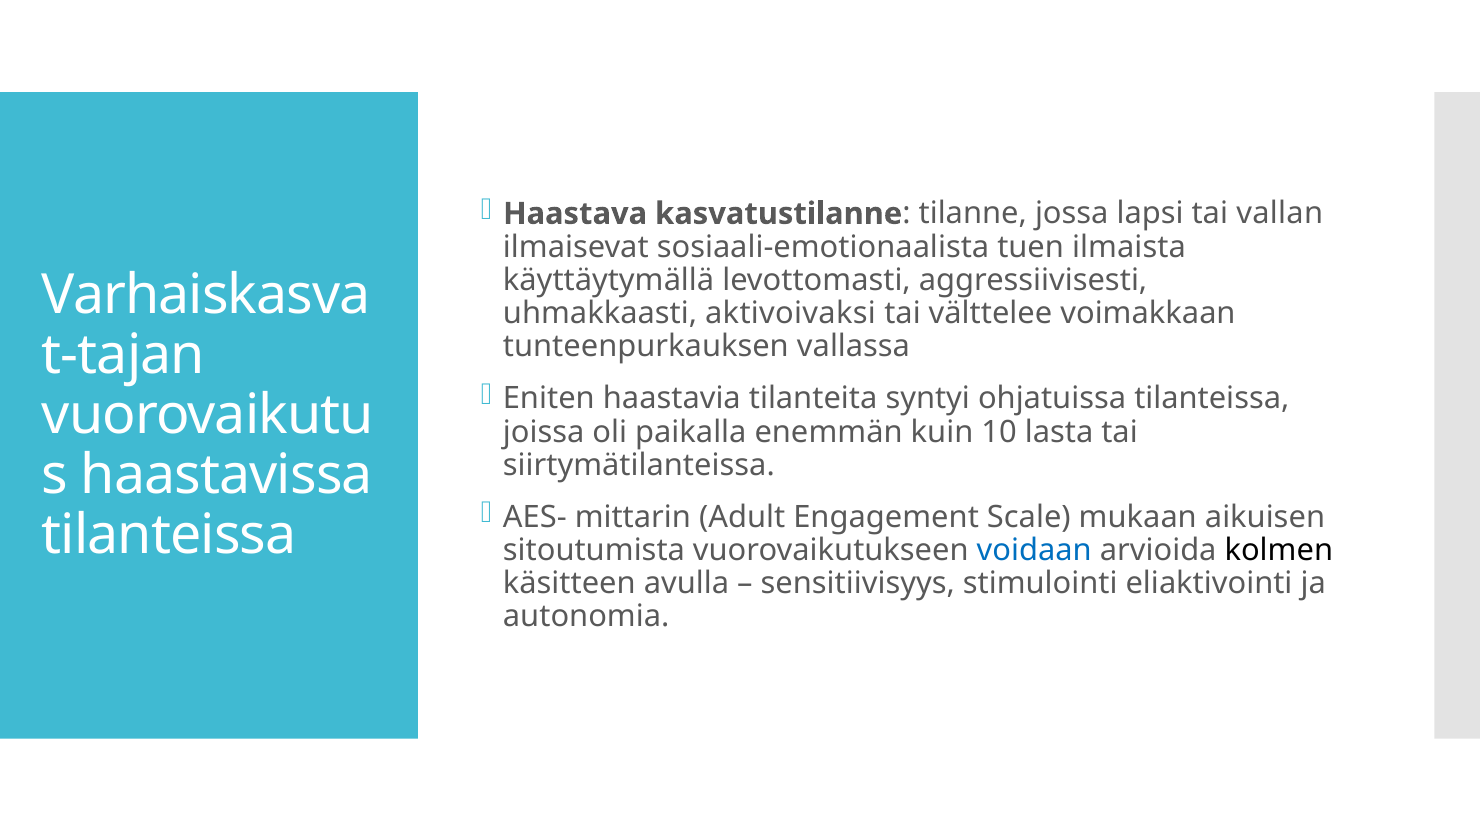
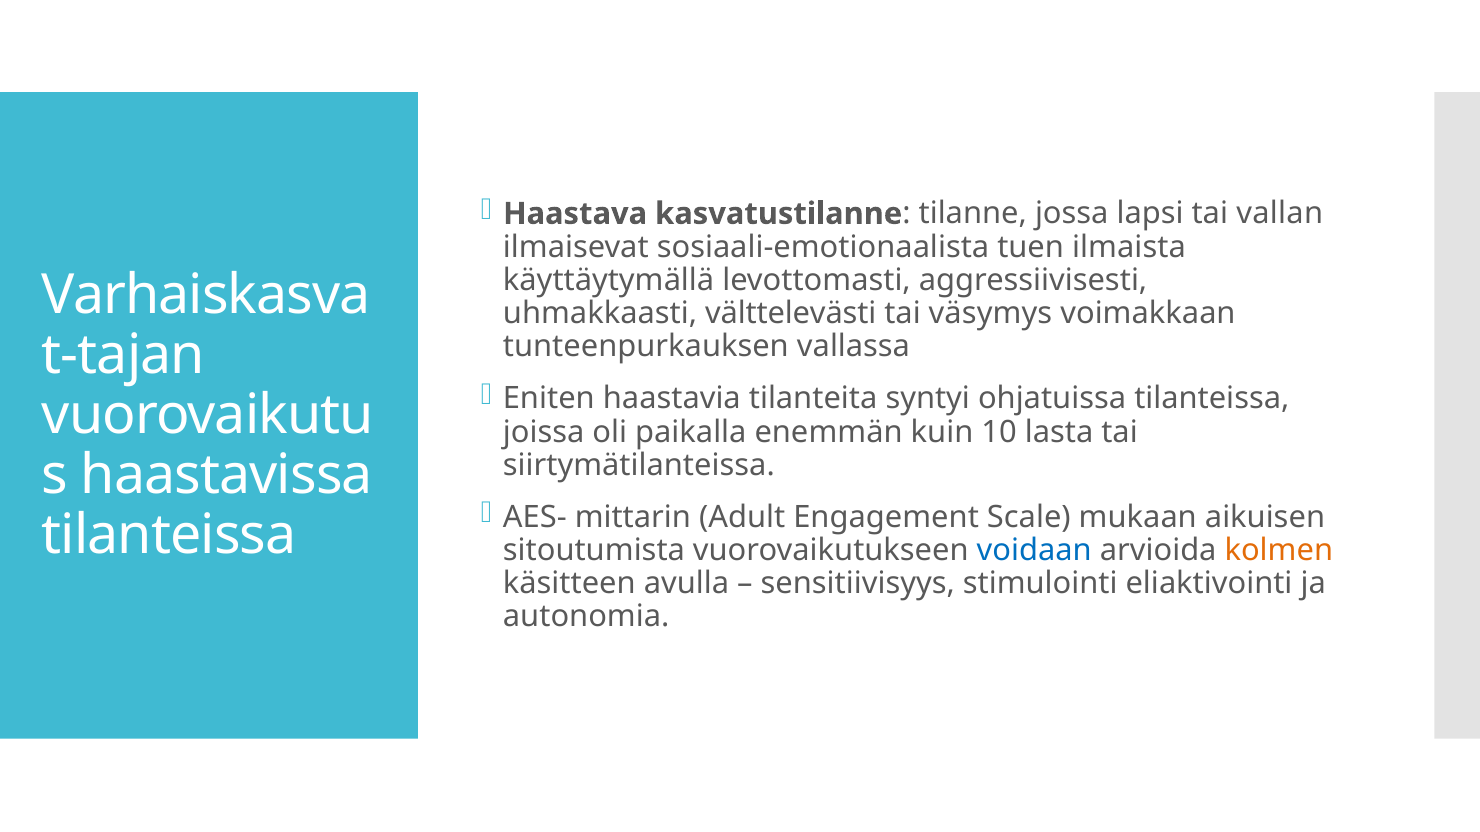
aktivoivaksi: aktivoivaksi -> välttelevästi (791, 314)
välttelee: välttelee -> väsymys (990, 314)
kolmen colour: black -> orange (1279, 550)
